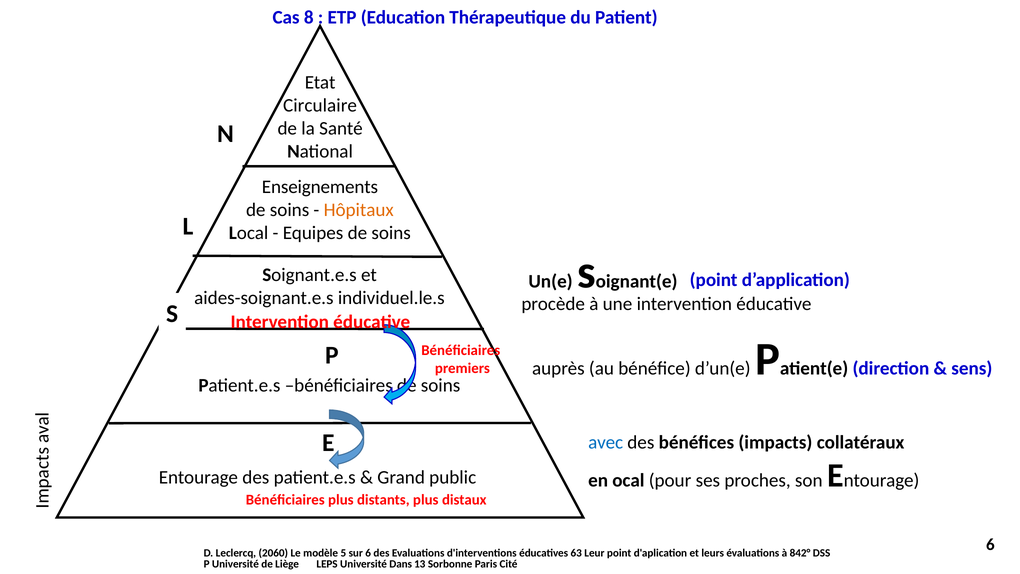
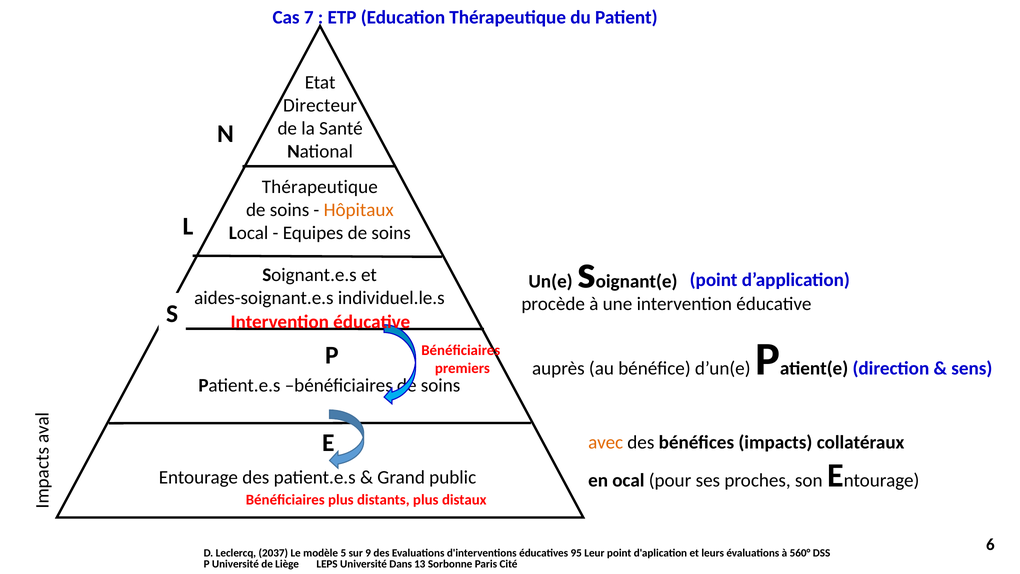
8: 8 -> 7 (309, 17)
Circulaire: Circulaire -> Directeur (320, 105)
Enseignements: Enseignements -> Thérapeutique (320, 187)
avec colour: blue -> orange (606, 442)
2060: 2060 -> 2037 (273, 553)
sur 6: 6 -> 9 (368, 553)
63: 63 -> 95 (576, 553)
842°: 842° -> 560° (800, 553)
